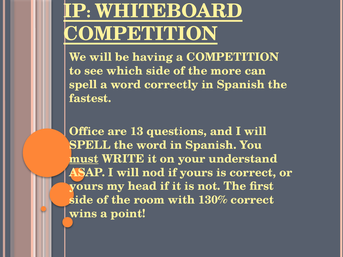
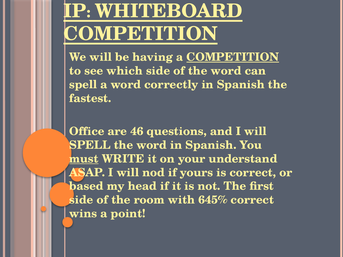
COMPETITION underline: none -> present (233, 57)
of the more: more -> word (226, 71)
13: 13 -> 46 (137, 132)
yours: yours -> based (86, 186)
130%: 130% -> 645% (213, 200)
